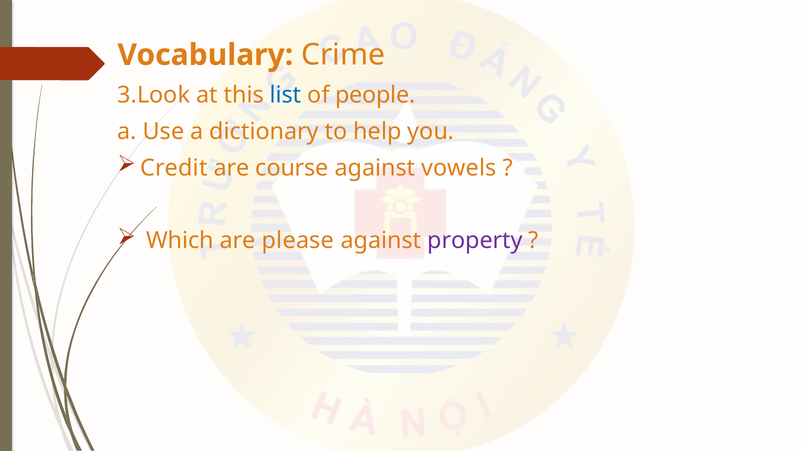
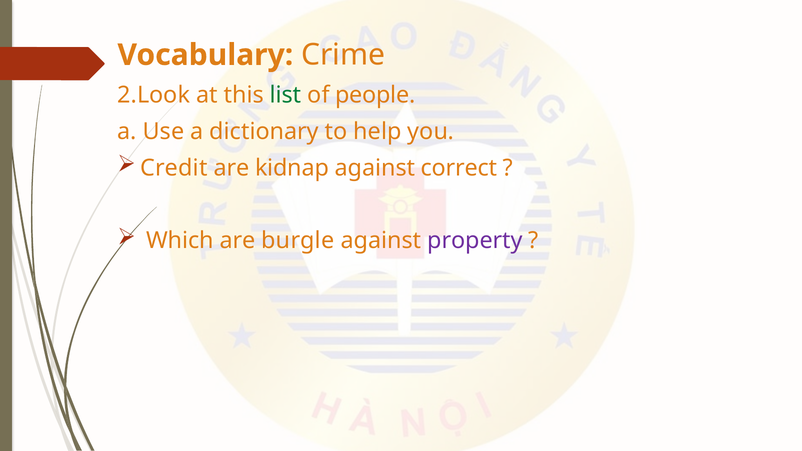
3.Look: 3.Look -> 2.Look (154, 95)
list colour: blue -> green (286, 95)
course: course -> kidnap (292, 168)
vowels: vowels -> correct (459, 168)
please: please -> burgle (298, 241)
